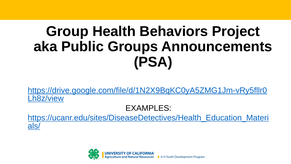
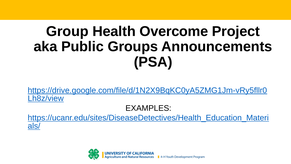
Behaviors: Behaviors -> Overcome (174, 31)
